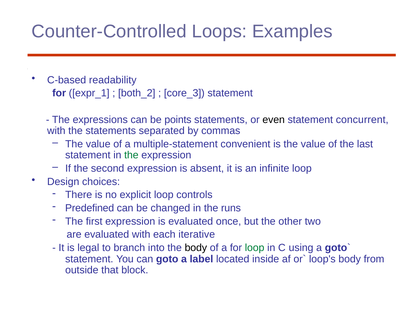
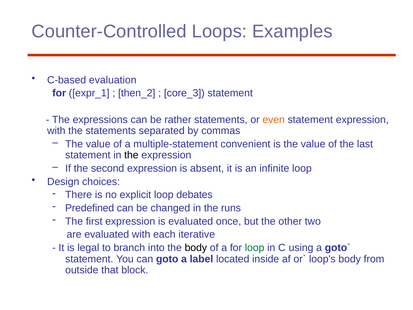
readability: readability -> evaluation (113, 80)
both_2: both_2 -> then_2 (137, 93)
points: points -> rather (178, 120)
even colour: black -> orange (274, 120)
statement concurrent: concurrent -> expression (362, 120)
the colour: green -> black (131, 155)
controls: controls -> debates (194, 195)
